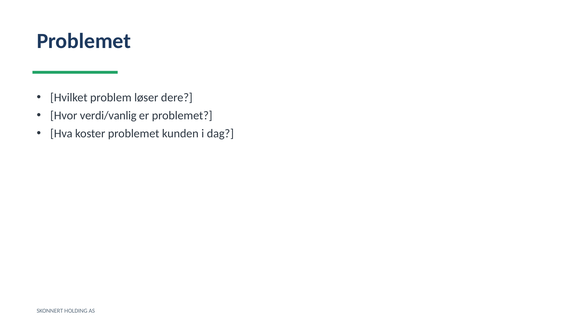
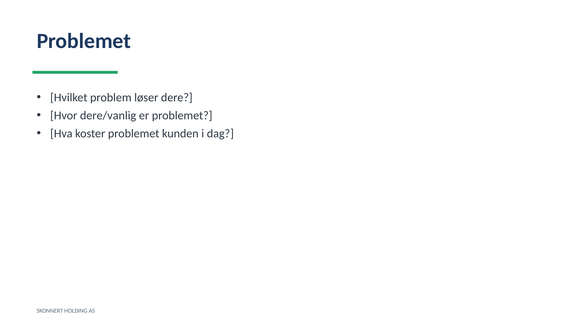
verdi/vanlig: verdi/vanlig -> dere/vanlig (108, 116)
